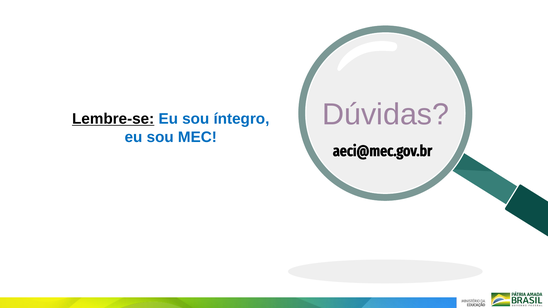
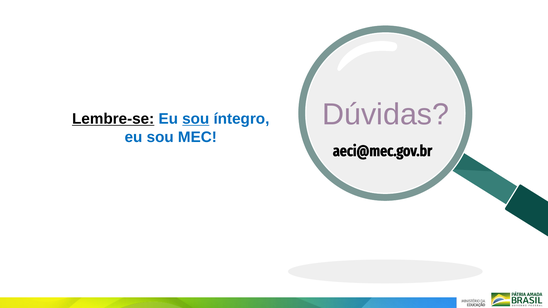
sou underline: none -> present (196, 119)
